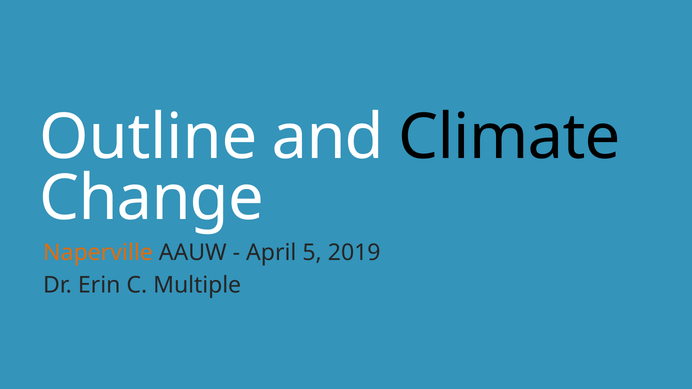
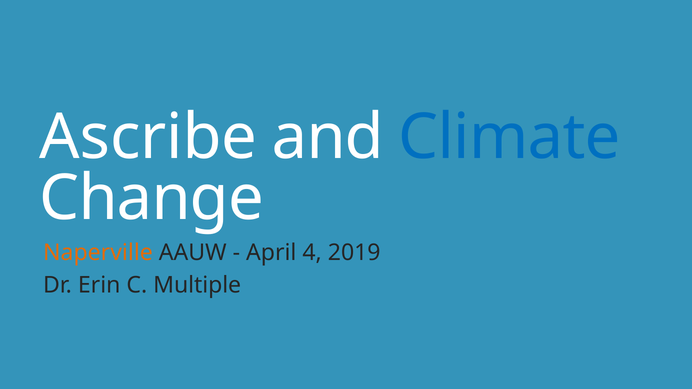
Outline: Outline -> Ascribe (148, 137)
Climate colour: black -> blue (509, 137)
5: 5 -> 4 (312, 253)
